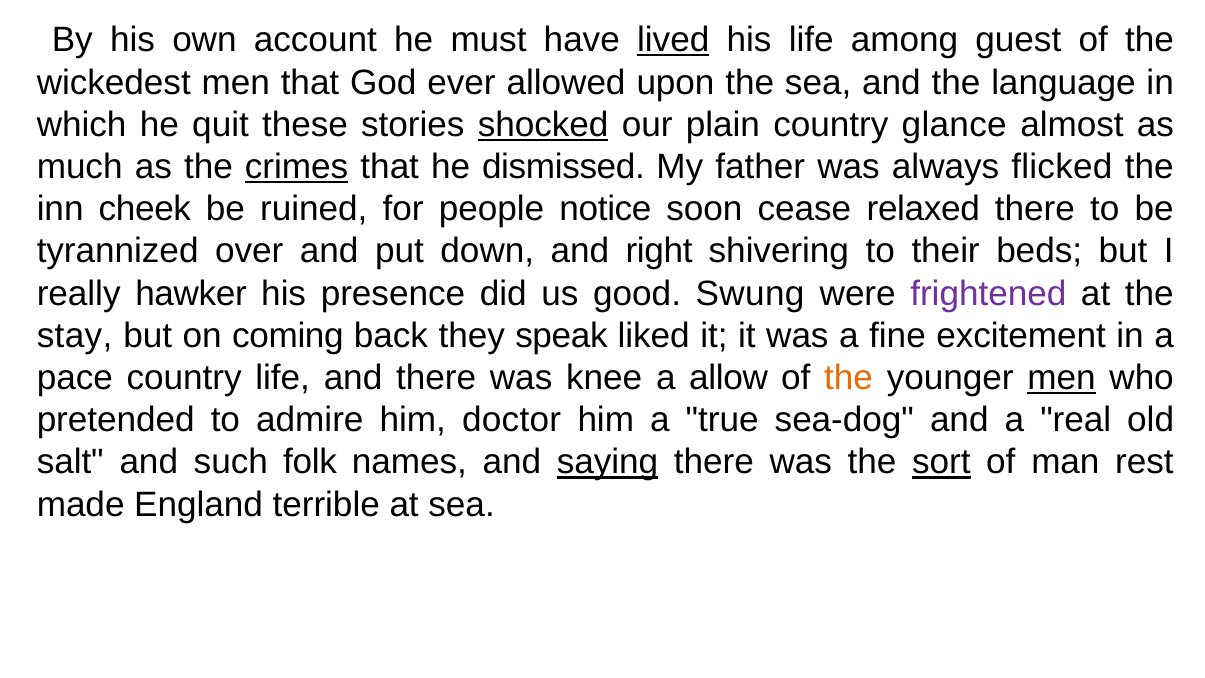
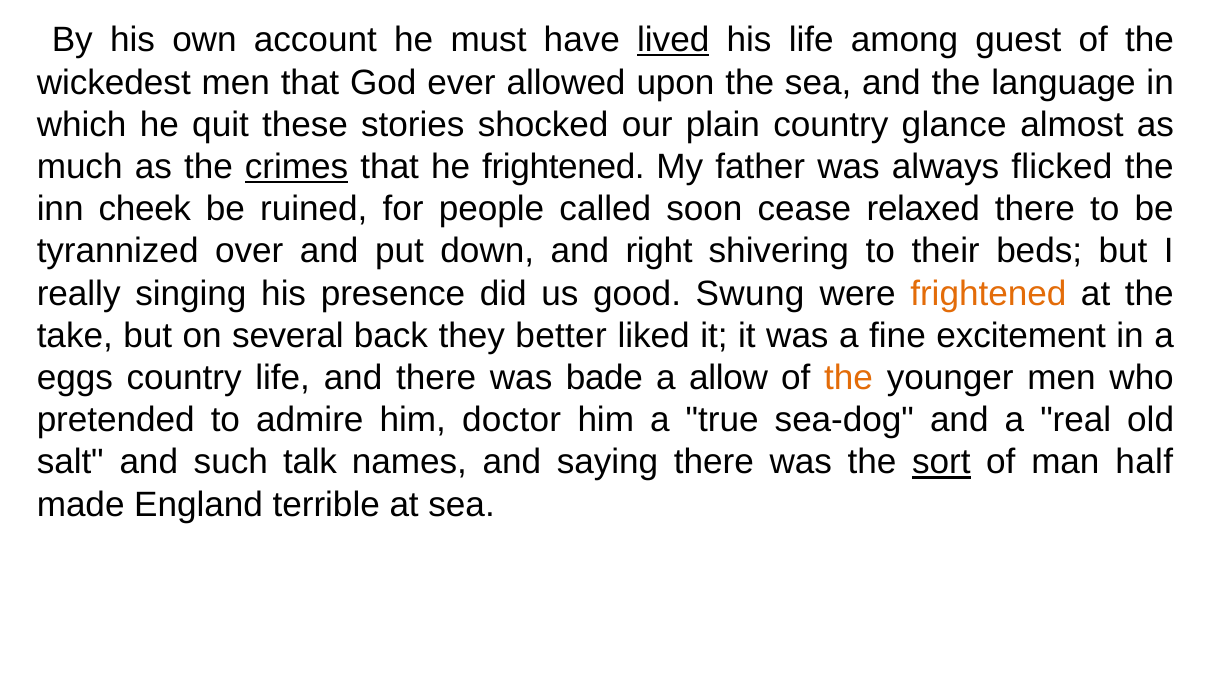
shocked underline: present -> none (543, 125)
he dismissed: dismissed -> frightened (563, 167)
notice: notice -> called (605, 209)
hawker: hawker -> singing (191, 293)
frightened colour: purple -> orange (988, 293)
stay: stay -> take (75, 336)
coming: coming -> several (288, 336)
speak: speak -> better (561, 336)
pace: pace -> eggs (75, 378)
knee: knee -> bade (604, 378)
men underline: present -> none (1061, 378)
folk: folk -> talk (310, 462)
saying underline: present -> none (608, 462)
rest: rest -> half (1144, 462)
